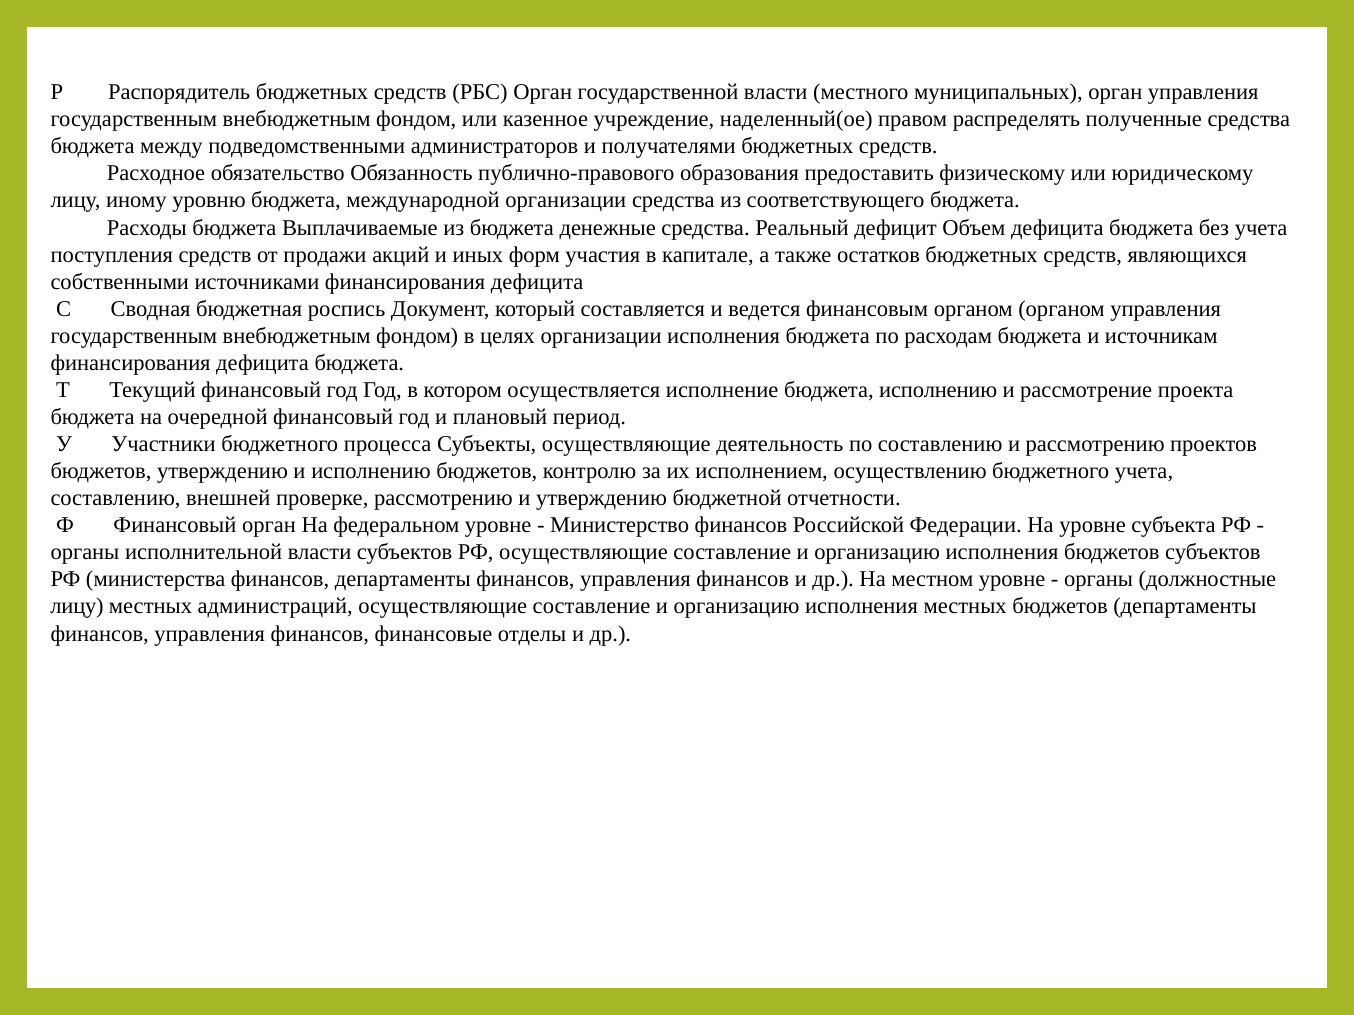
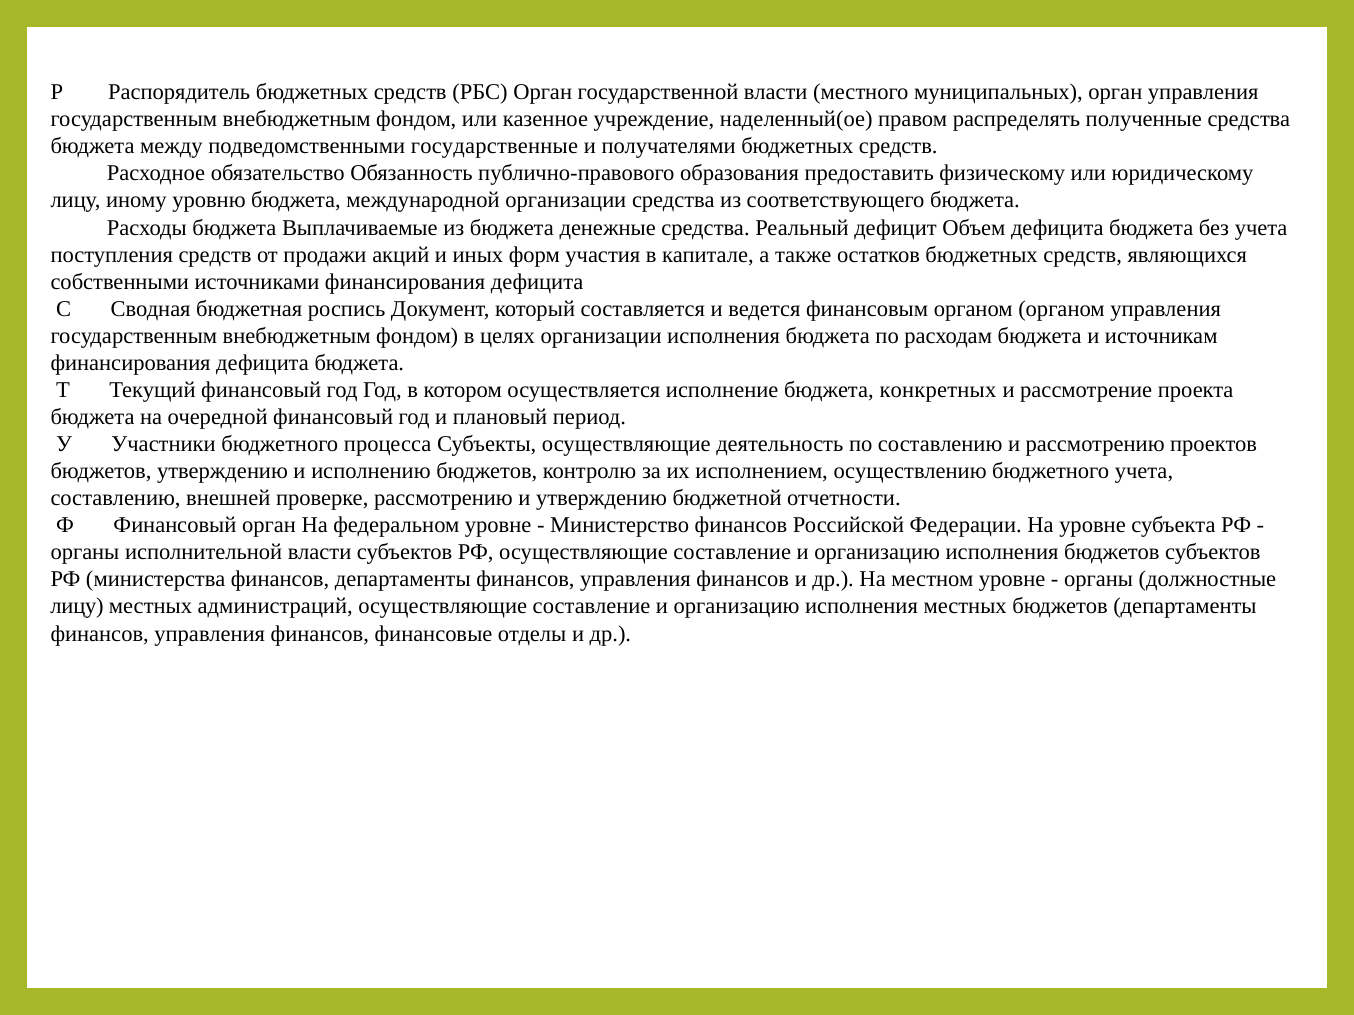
администраторов: администраторов -> государственные (494, 146)
бюджета исполнению: исполнению -> конкретных (938, 390)
